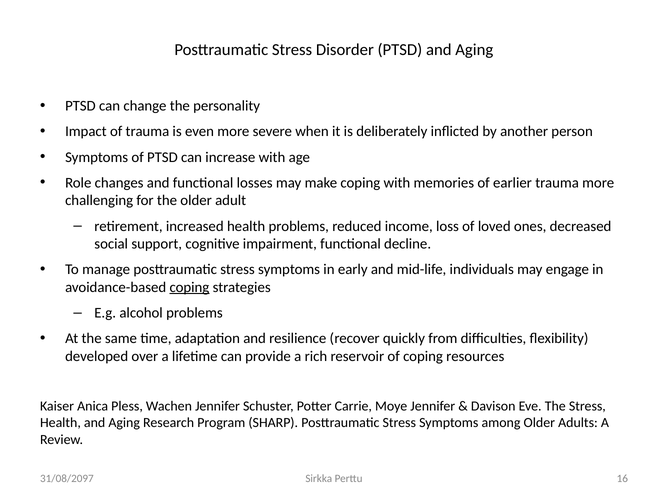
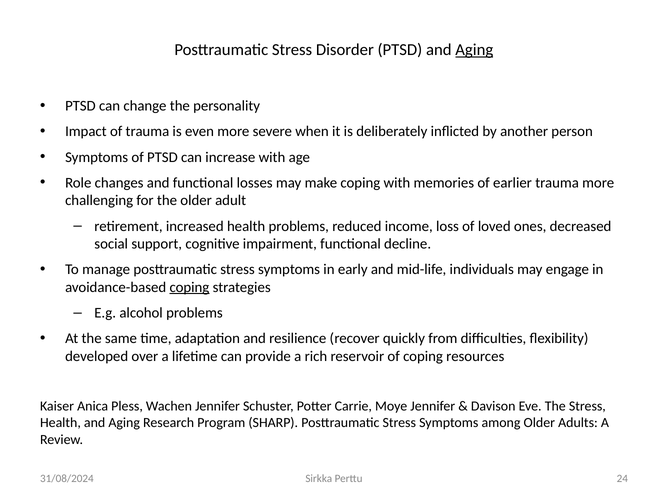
Aging underline: none -> present (474, 50)
16: 16 -> 24 (622, 478)
31/08/2097: 31/08/2097 -> 31/08/2024 (67, 478)
